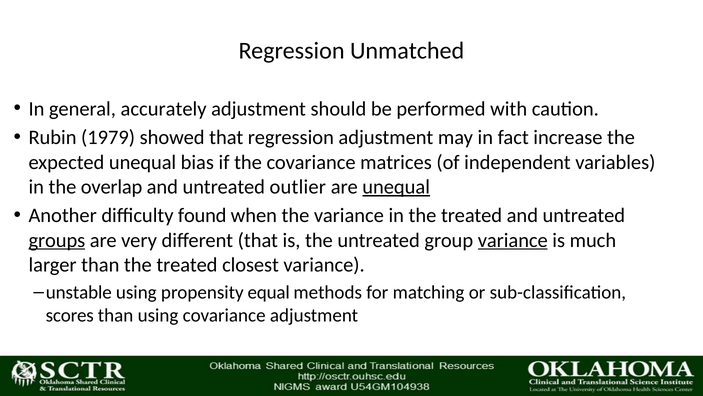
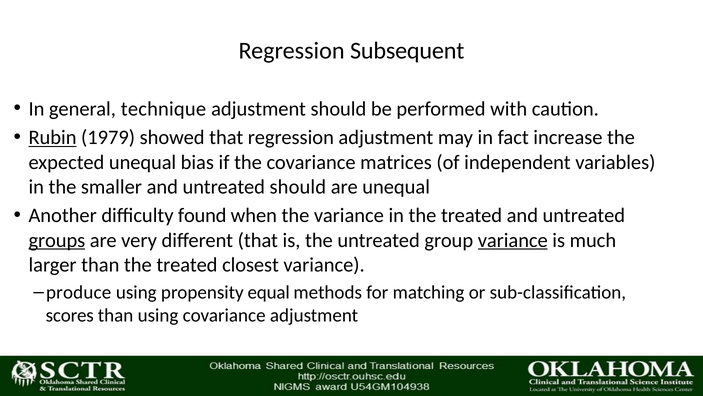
Unmatched: Unmatched -> Subsequent (407, 50)
accurately: accurately -> technique (163, 109)
Rubin underline: none -> present (53, 137)
overlap: overlap -> smaller (111, 187)
untreated outlier: outlier -> should (298, 187)
unequal underline: present -> none (396, 187)
unstable: unstable -> produce (79, 292)
